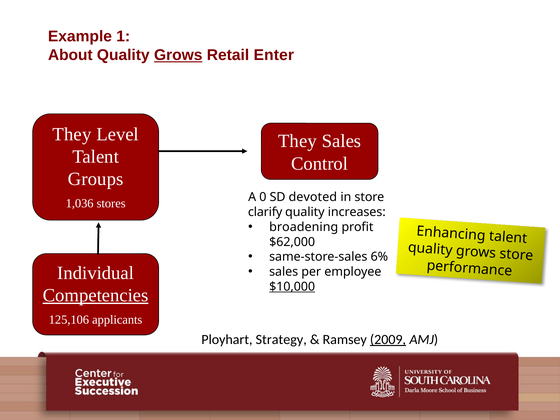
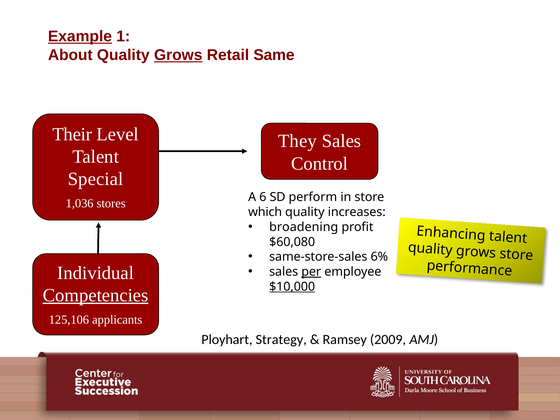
Example underline: none -> present (80, 37)
Enter: Enter -> Same (274, 55)
They: They -> Their (72, 134)
Groups: Groups -> Special (96, 179)
0: 0 -> 6 (263, 197)
devoted: devoted -> perform (313, 197)
clarify: clarify -> which (265, 212)
$62,000: $62,000 -> $60,080 (292, 242)
per underline: none -> present (311, 272)
2009 underline: present -> none (388, 339)
